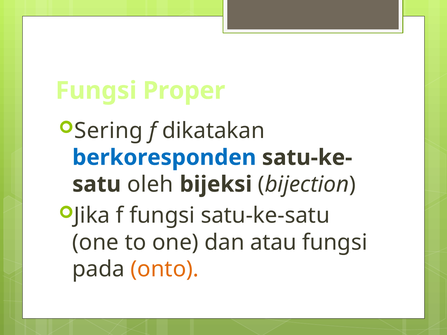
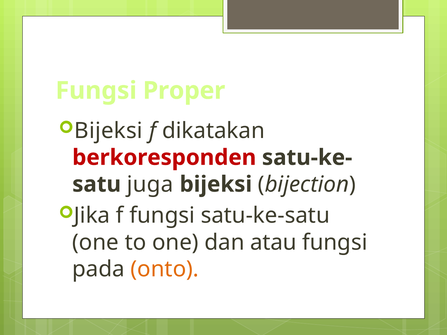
Sering: Sering -> Bijeksi (109, 131)
berkoresponden colour: blue -> red (164, 158)
oleh: oleh -> juga (150, 184)
